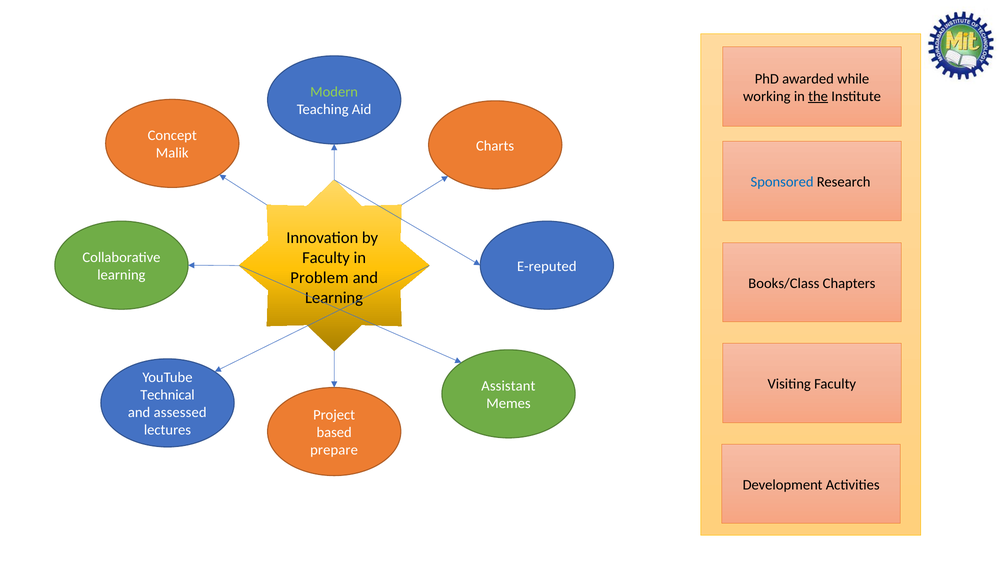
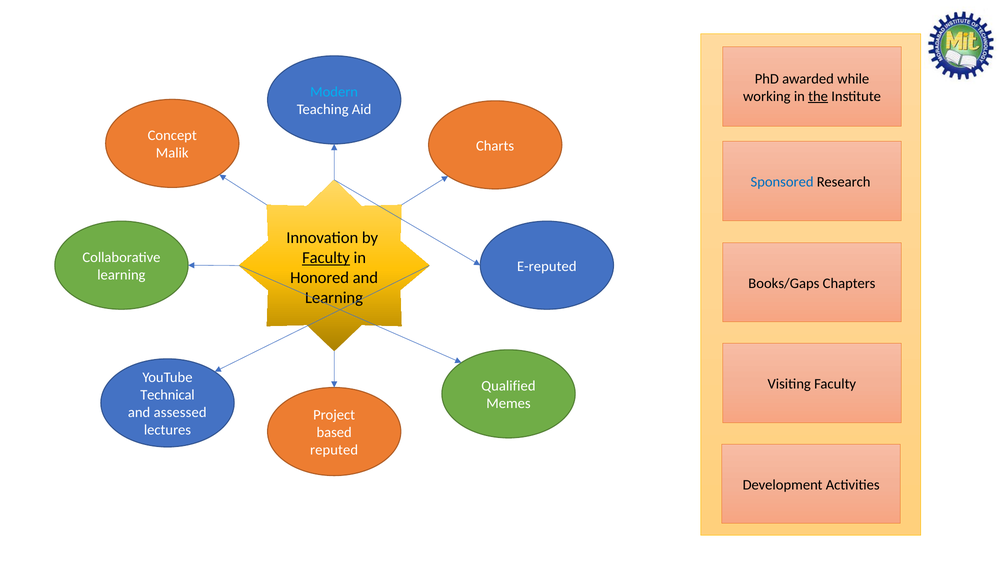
Modern colour: light green -> light blue (334, 92)
Faculty underline: none -> present (326, 258)
Problem: Problem -> Honored (320, 278)
Books/Class: Books/Class -> Books/Gaps (784, 283)
Assistant: Assistant -> Qualified (508, 386)
prepare: prepare -> reputed (334, 450)
